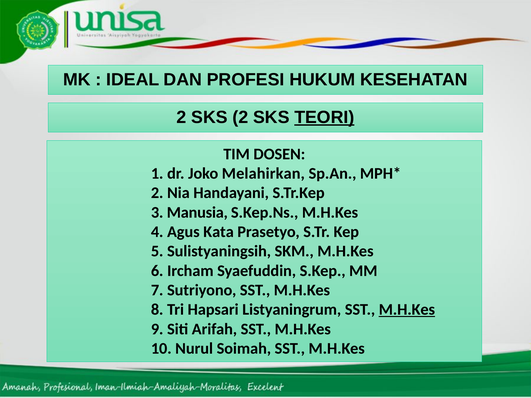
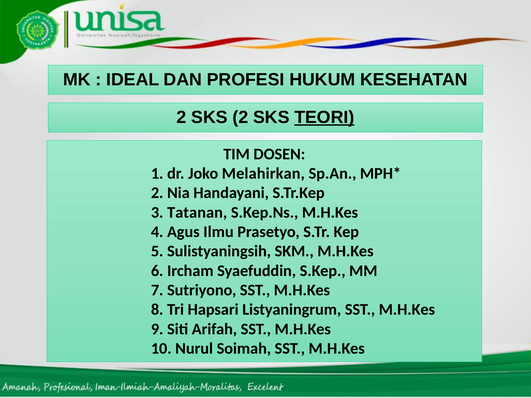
Manusia: Manusia -> Tatanan (197, 213)
Kata: Kata -> Ilmu (219, 232)
M.H.Kes underline: present -> none (407, 310)
